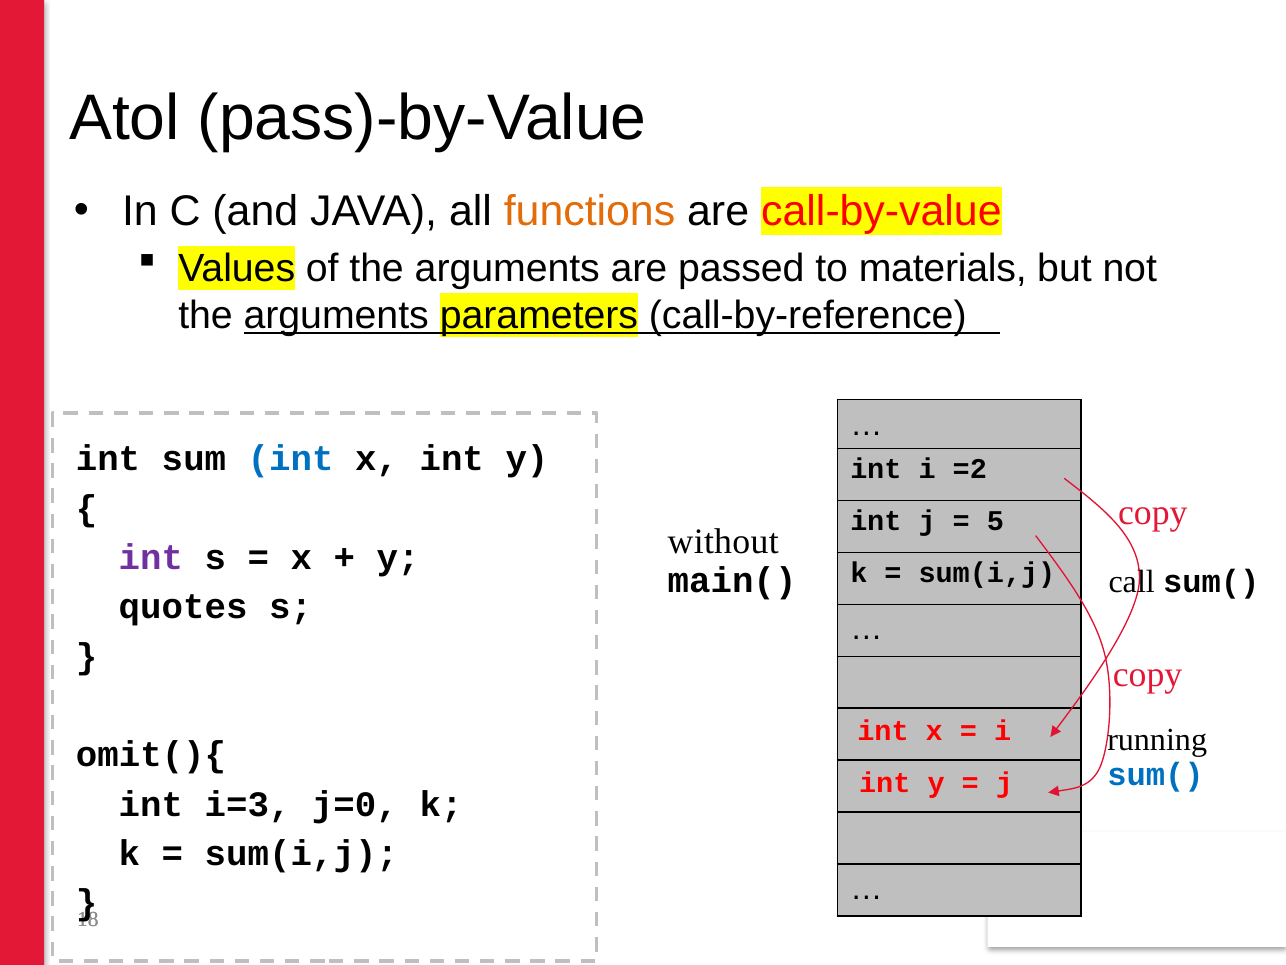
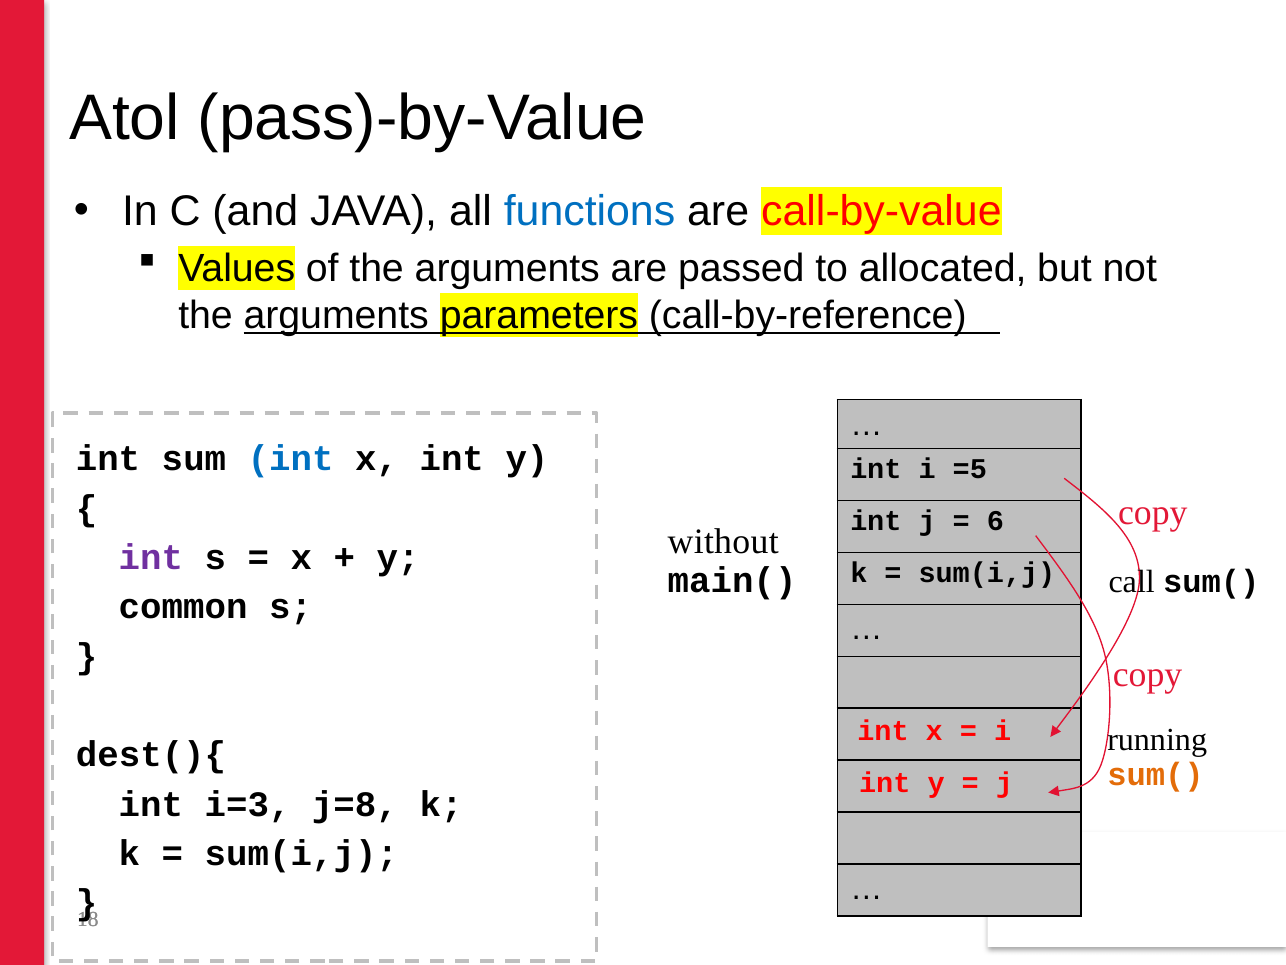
functions colour: orange -> blue (590, 211)
materials: materials -> allocated (943, 268)
=2: =2 -> =5 (970, 469)
5: 5 -> 6 (996, 521)
quotes: quotes -> common (183, 607)
omit(){: omit(){ -> dest(){ (151, 755)
sum( colour: blue -> orange (1156, 774)
j=0: j=0 -> j=8 (355, 804)
